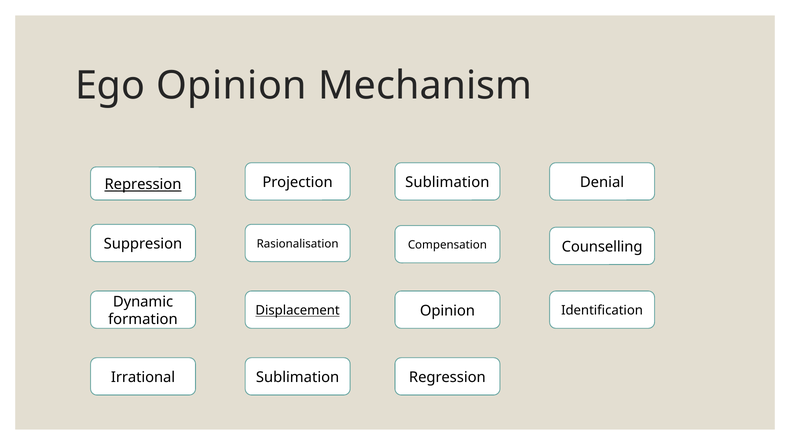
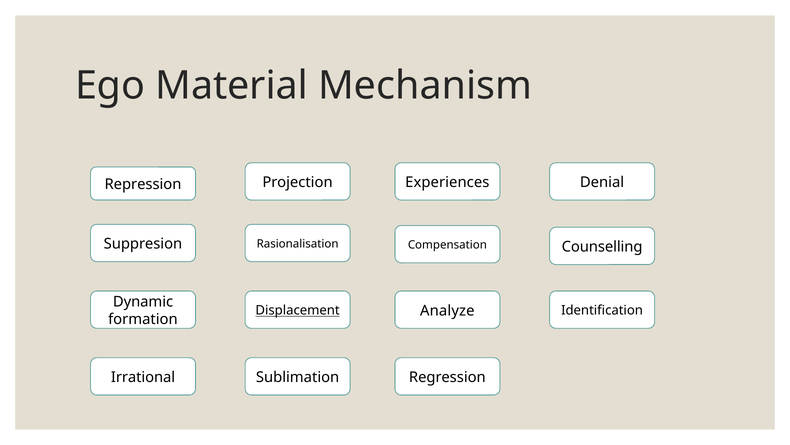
Ego Opinion: Opinion -> Material (232, 86)
Sublimation: Sublimation -> Experiences (447, 182)
Repression underline: present -> none (143, 184)
Opinion: Opinion -> Analyze (447, 310)
